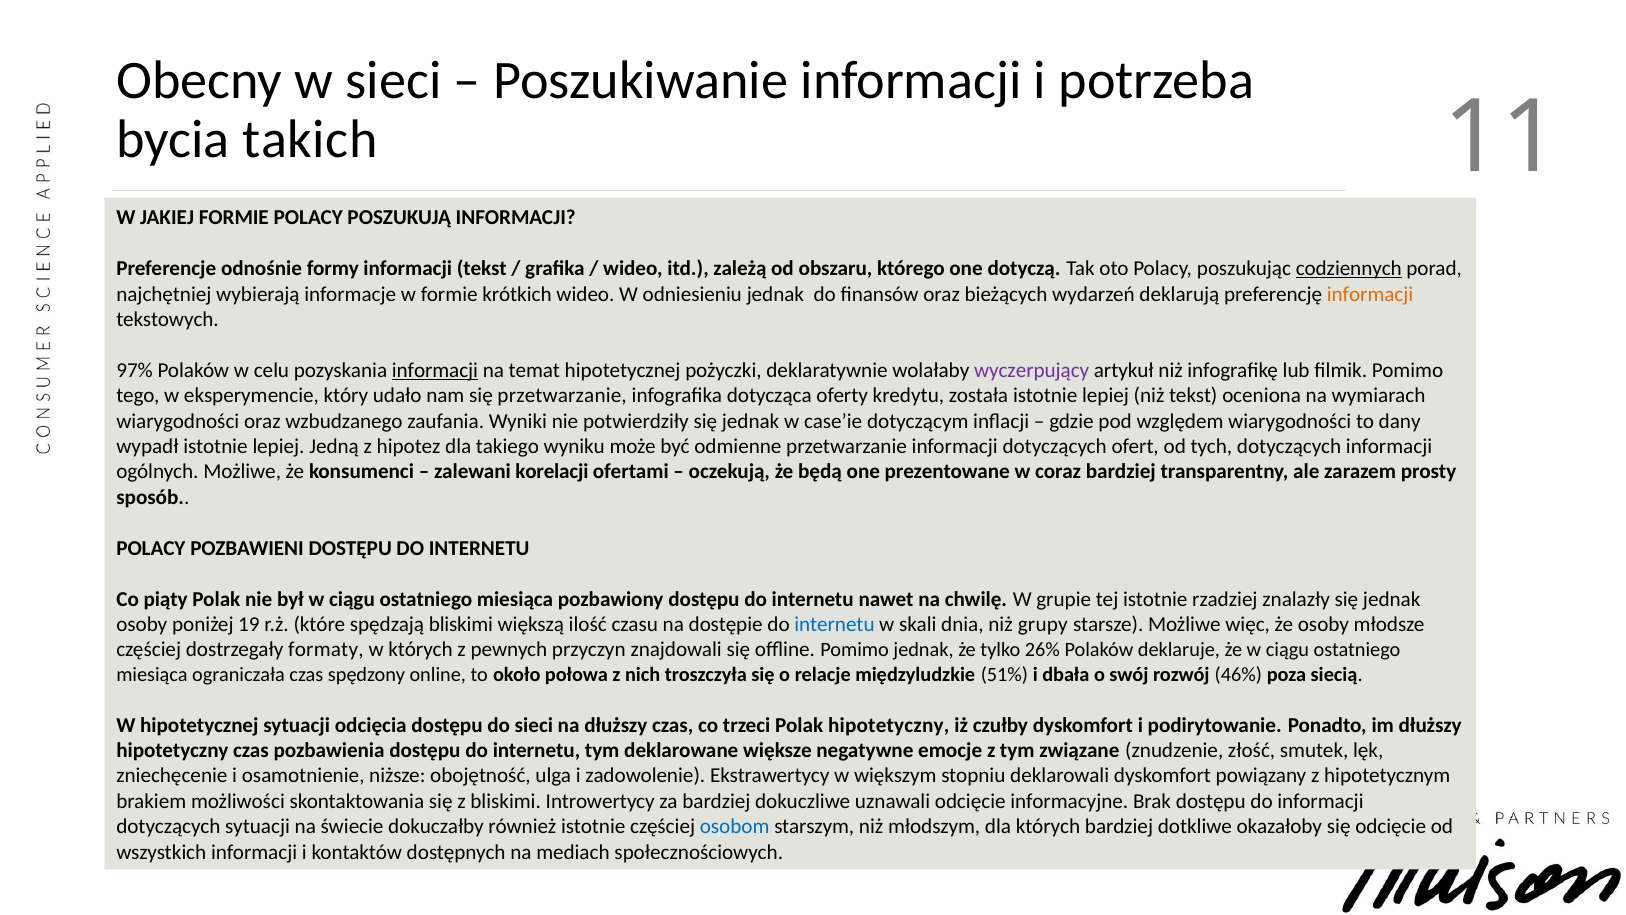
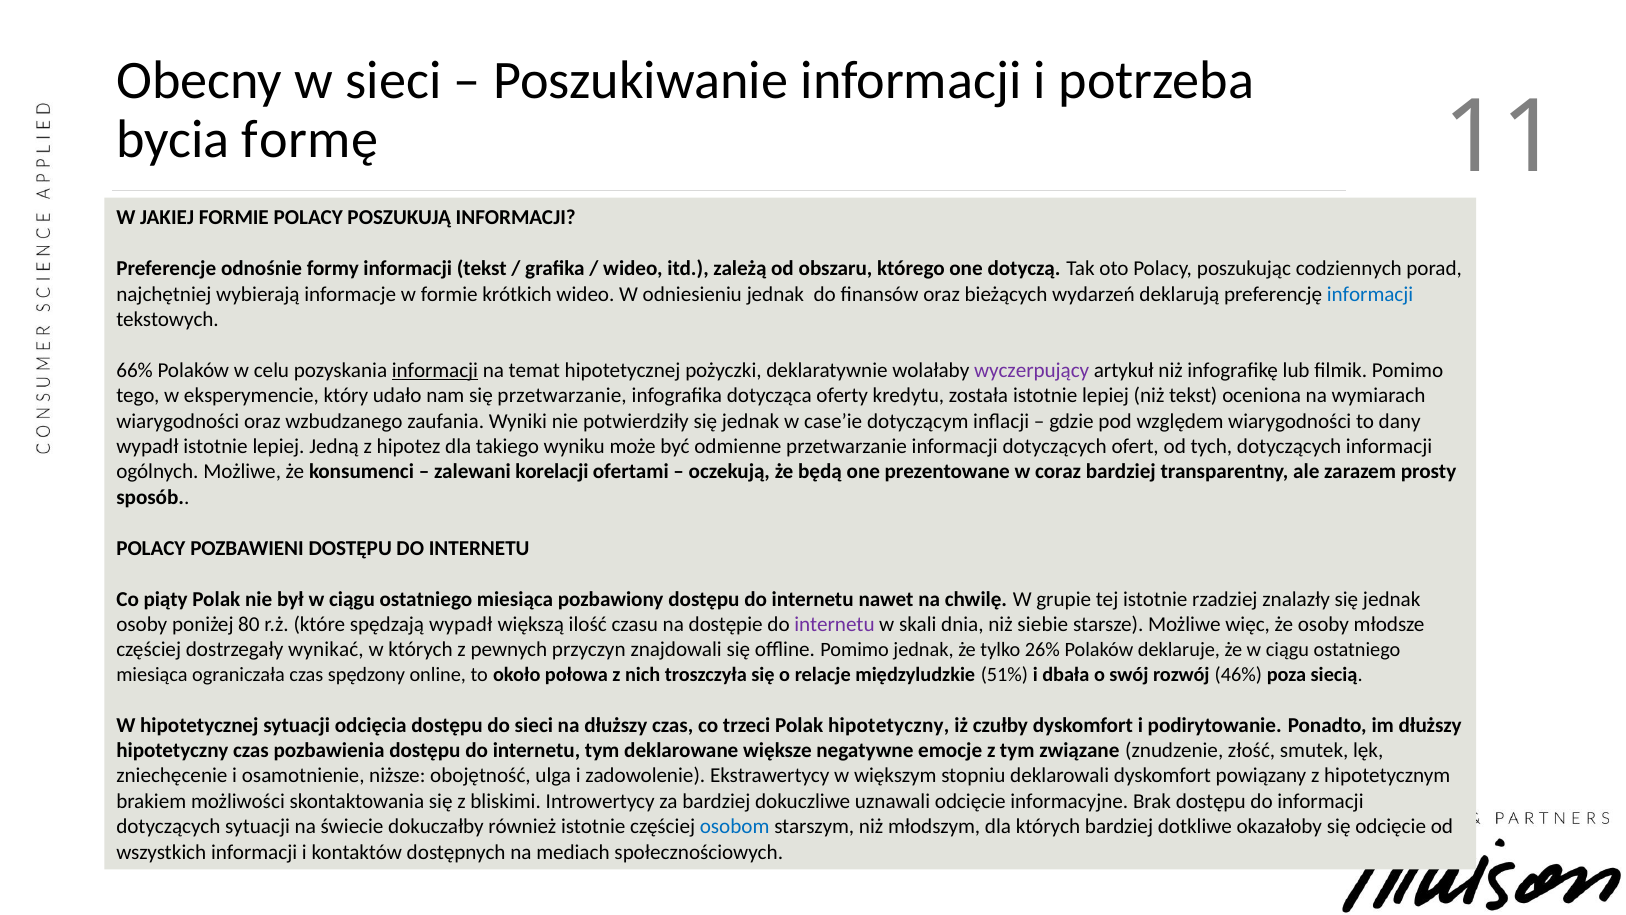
takich: takich -> formę (310, 139)
codziennych underline: present -> none (1349, 269)
informacji colour: orange -> blue (1370, 294)
97%: 97% -> 66% (135, 370)
19: 19 -> 80 (249, 624)
spędzają bliskimi: bliskimi -> wypadł (461, 624)
internetu colour: blue -> purple (835, 624)
grupy: grupy -> siebie (1043, 624)
formaty: formaty -> wynikać (326, 650)
